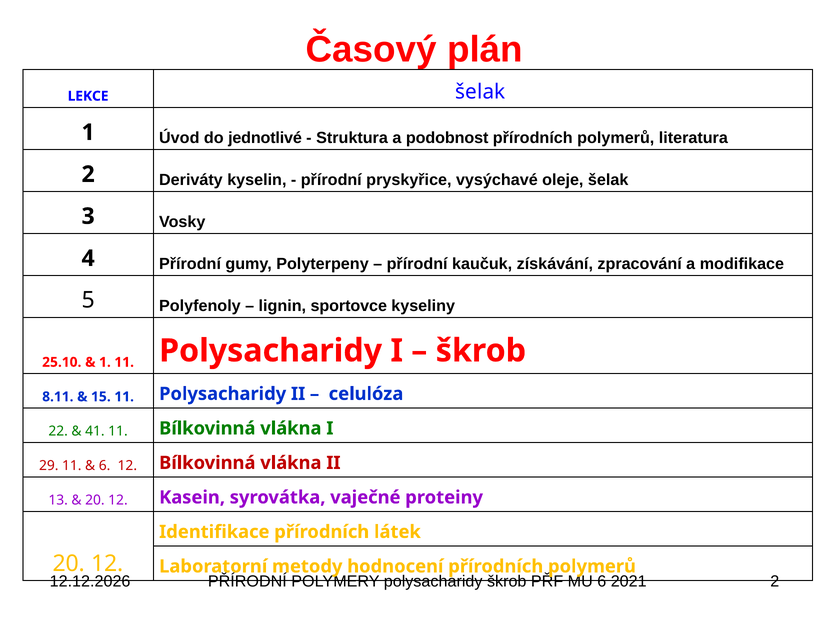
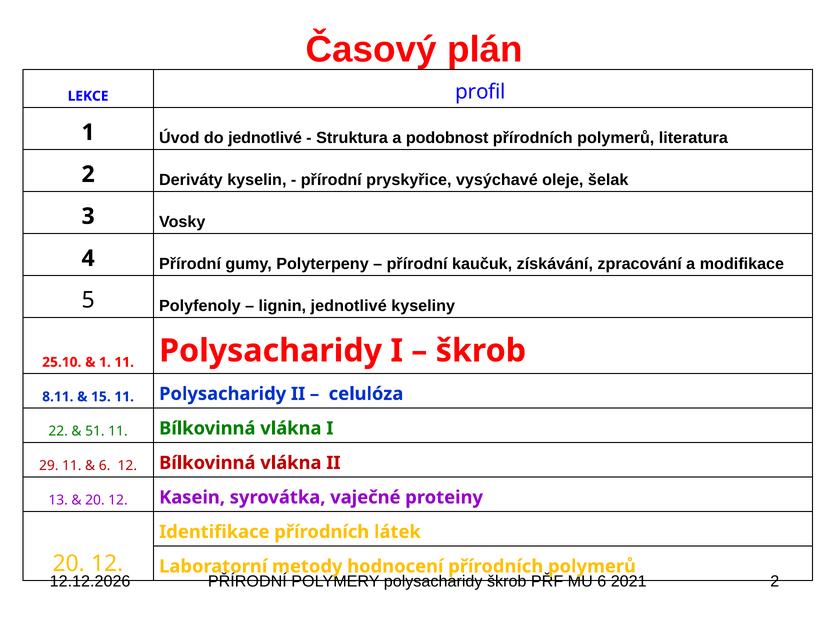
LEKCE šelak: šelak -> profil (480, 92)
lignin sportovce: sportovce -> jednotlivé (349, 306)
41: 41 -> 51 (95, 431)
